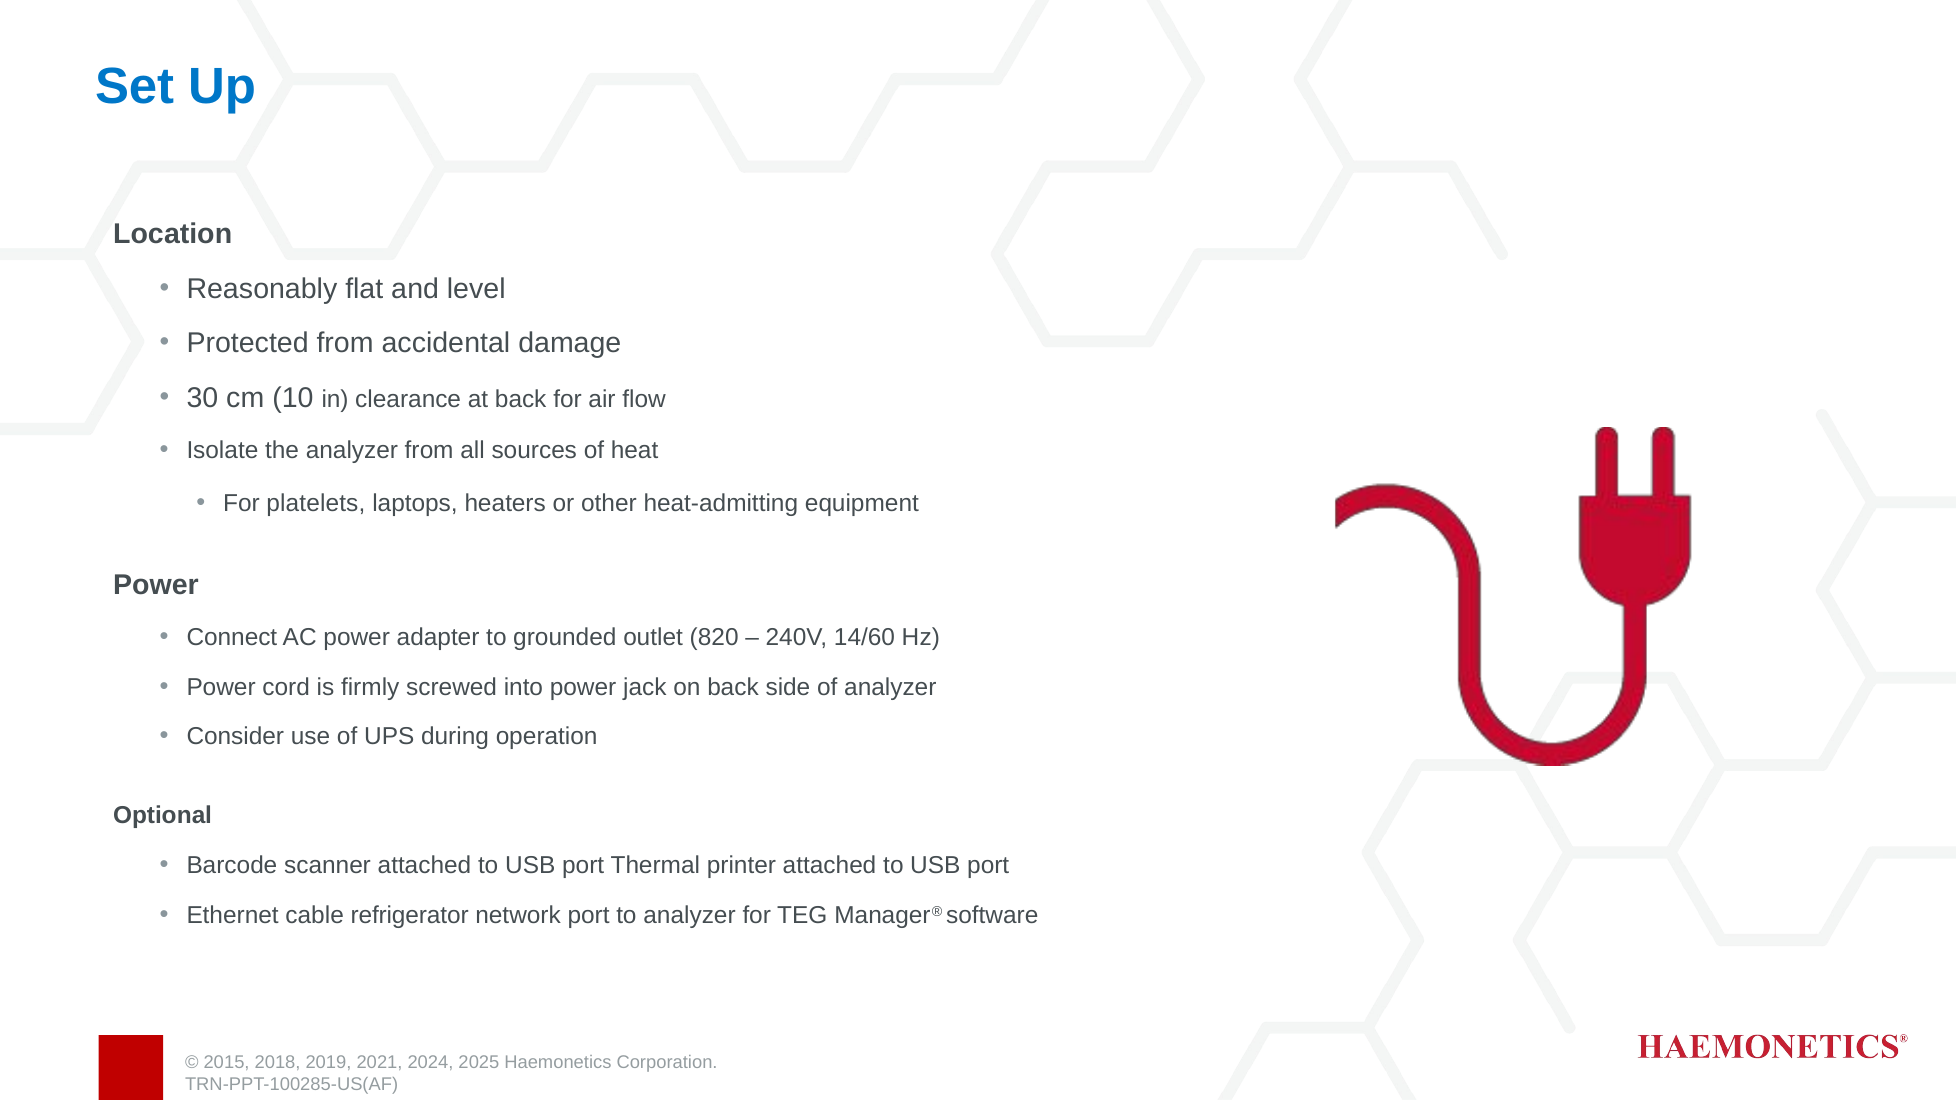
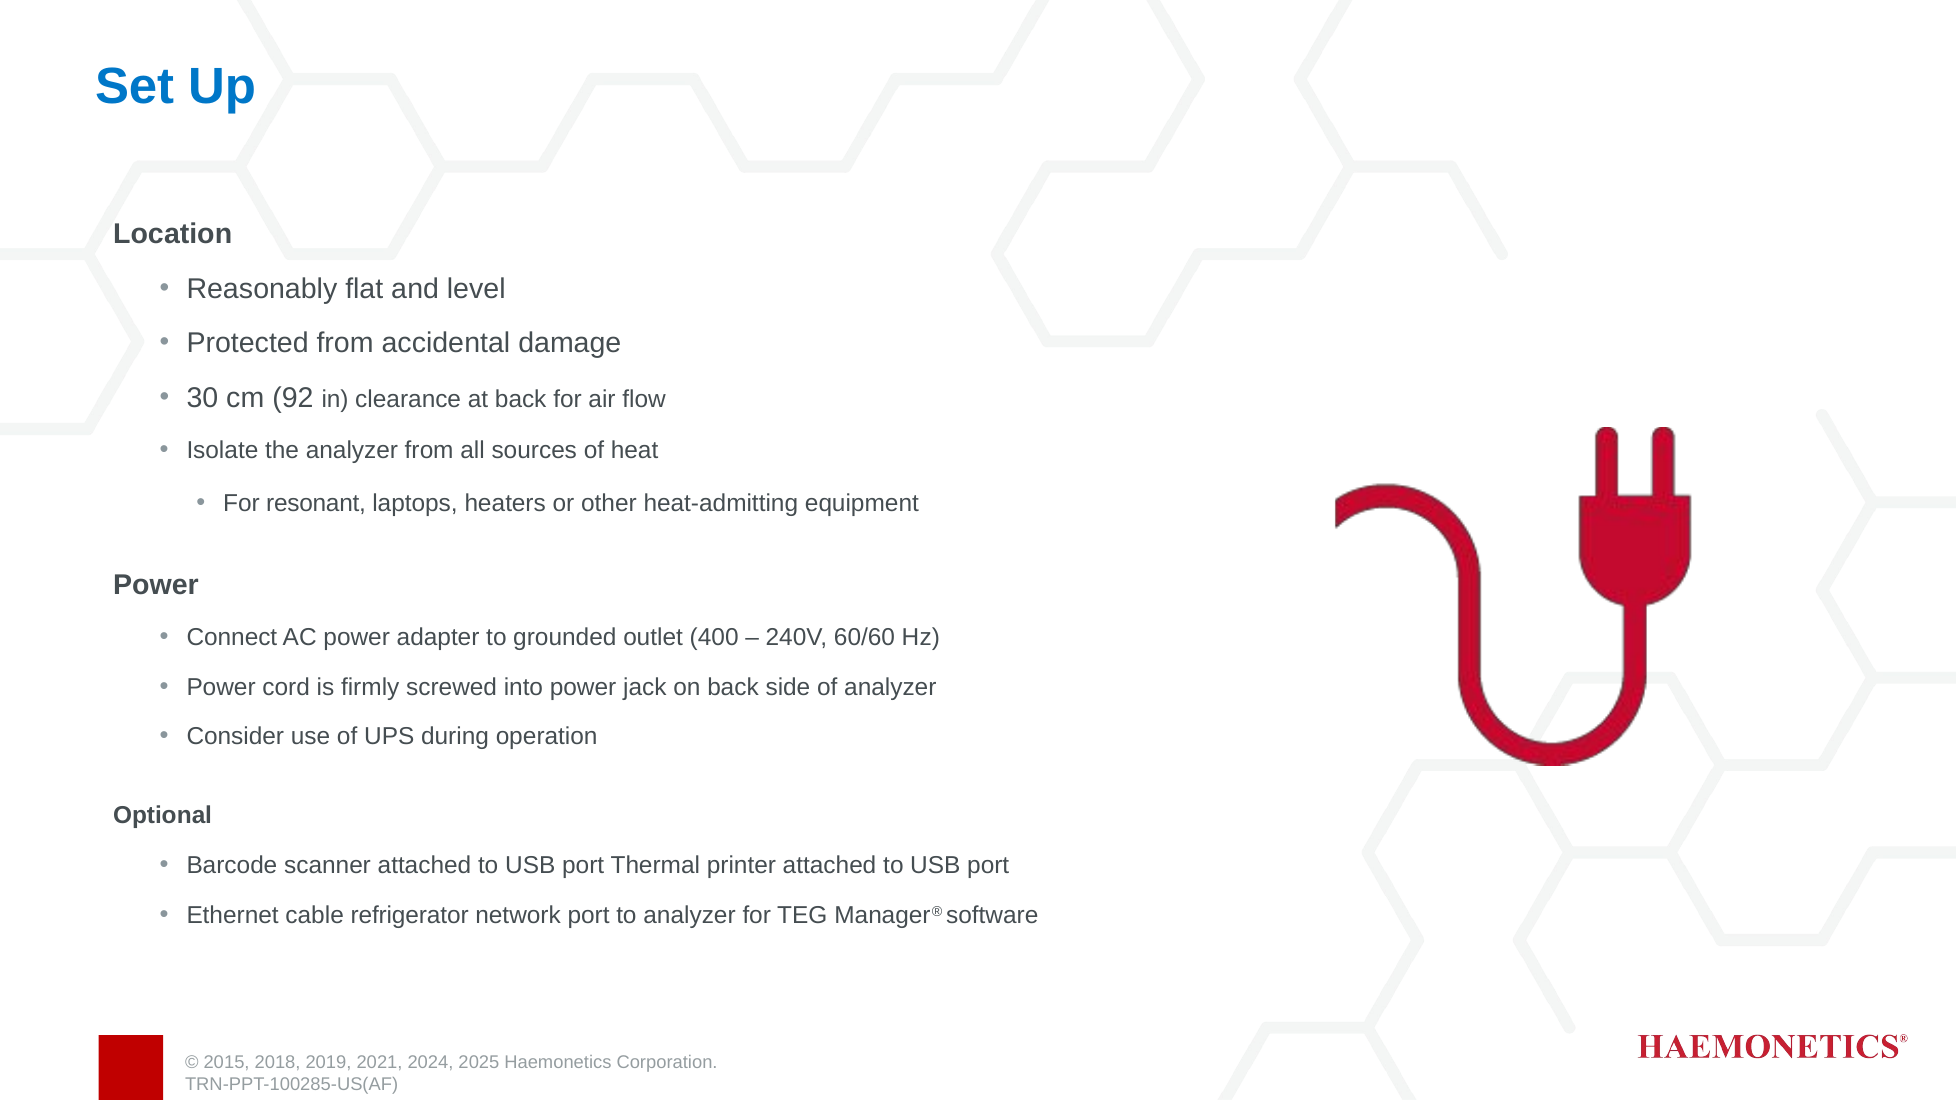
10: 10 -> 92 (293, 398)
platelets: platelets -> resonant (316, 504)
820: 820 -> 400 (714, 638)
14/60: 14/60 -> 60/60 (864, 638)
